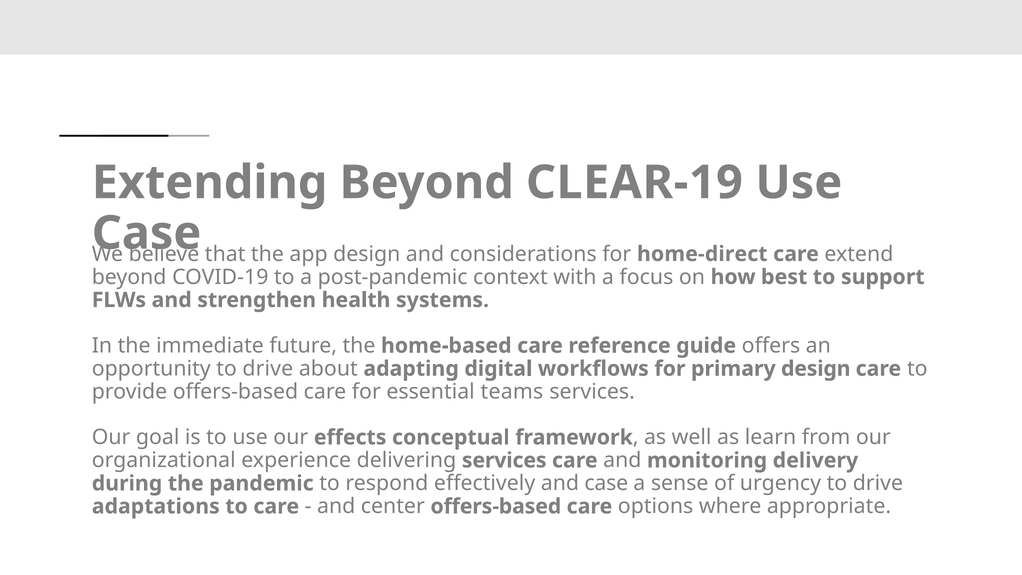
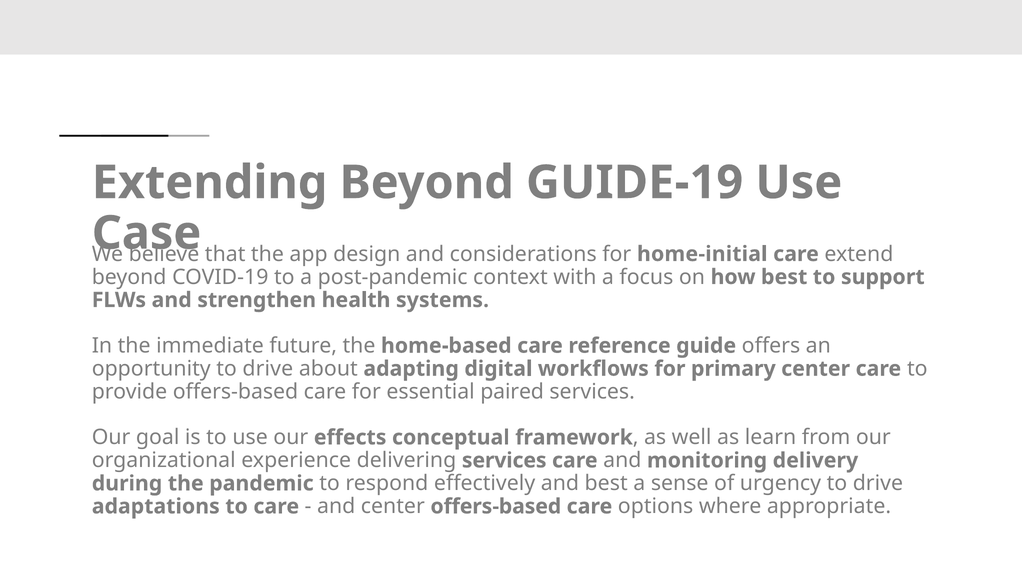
CLEAR-19: CLEAR-19 -> GUIDE-19 (635, 183)
home-direct: home-direct -> home-initial (702, 254)
primary design: design -> center (816, 369)
teams: teams -> paired (512, 392)
and case: case -> best (606, 483)
